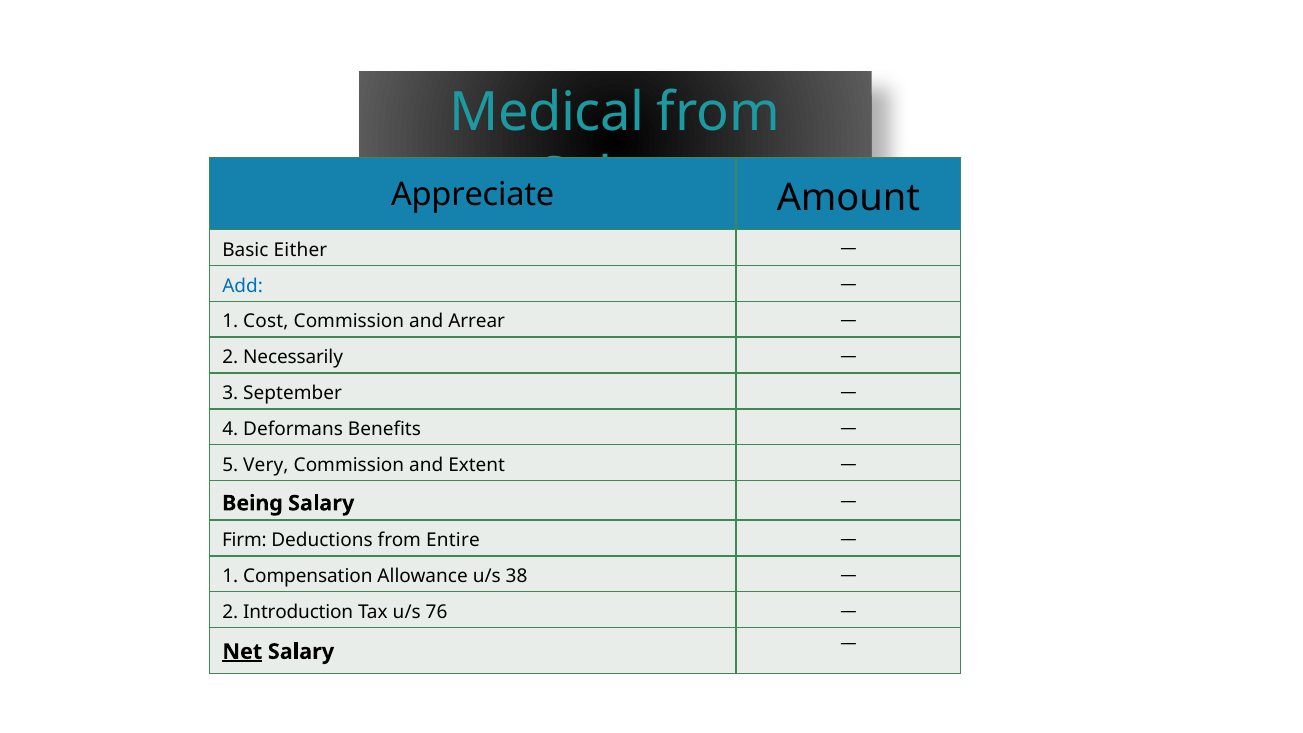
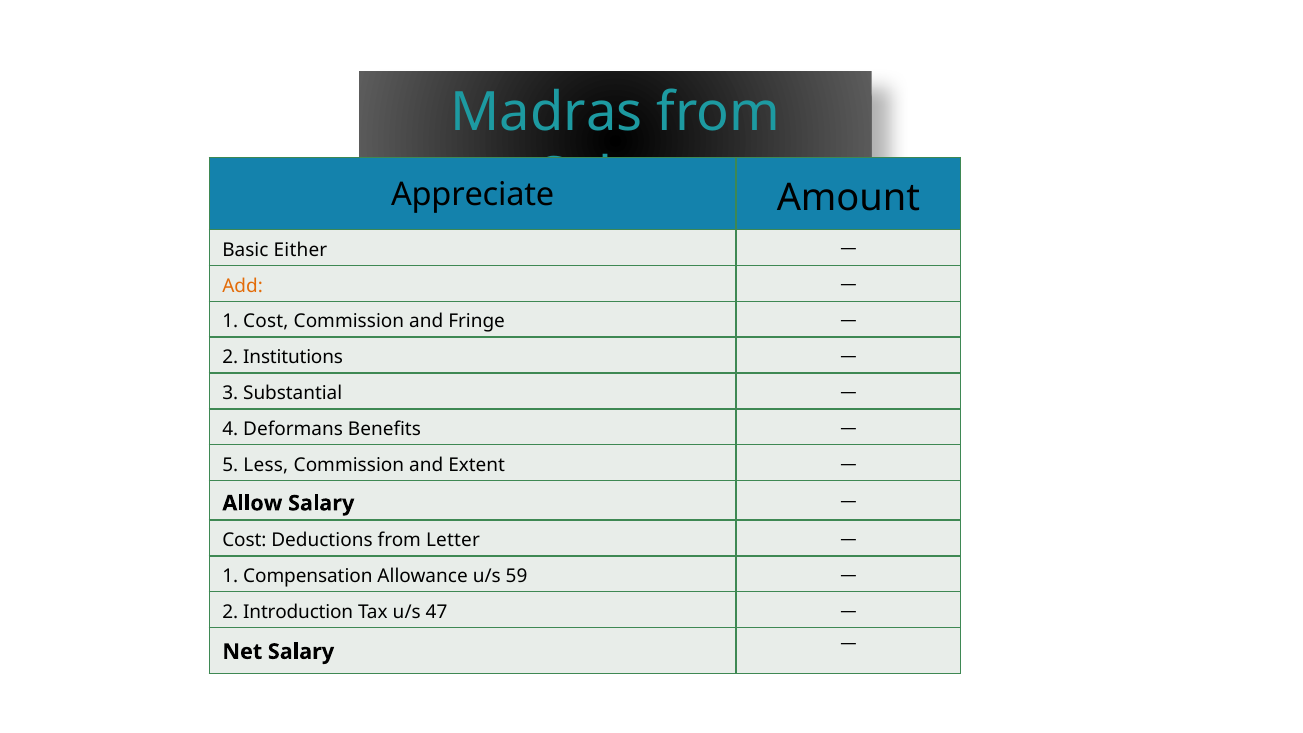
Medical: Medical -> Madras (547, 112)
Add colour: blue -> orange (243, 286)
Arrear: Arrear -> Fringe (477, 322)
Necessarily: Necessarily -> Institutions (293, 358)
September: September -> Substantial (293, 394)
Very: Very -> Less (266, 465)
Being: Being -> Allow (252, 503)
Firm: Firm -> Cost (244, 541)
Entire: Entire -> Letter (453, 541)
38: 38 -> 59 (517, 576)
76: 76 -> 47 (437, 612)
Net underline: present -> none (242, 652)
